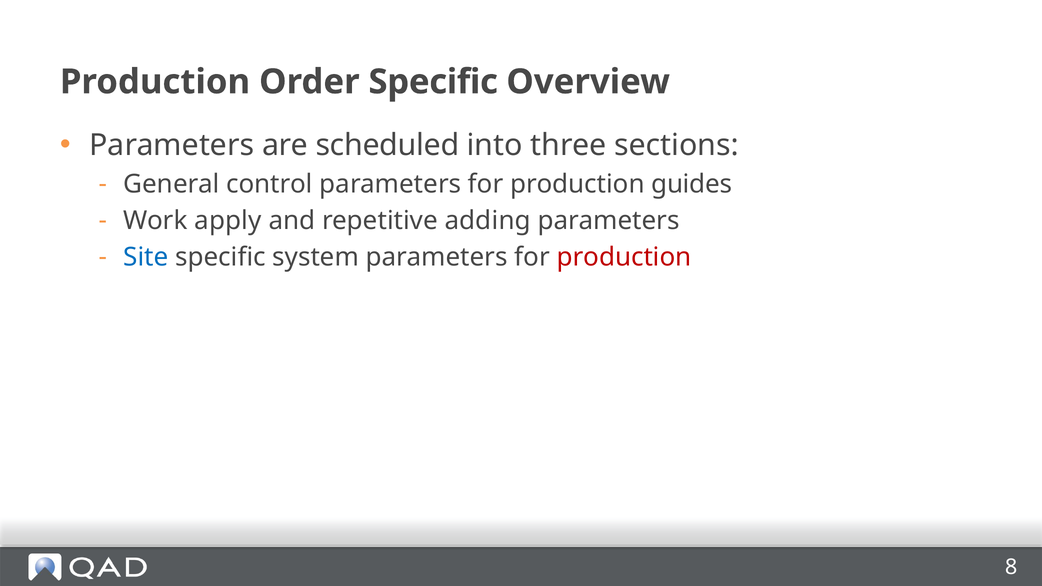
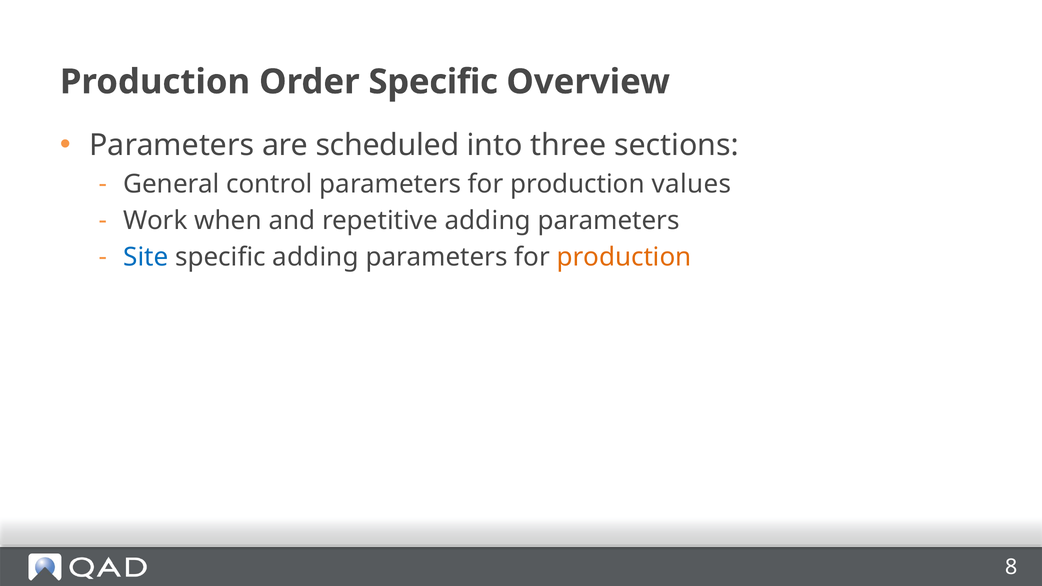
guides: guides -> values (691, 184)
apply: apply -> when (228, 221)
specific system: system -> adding (316, 257)
production colour: red -> orange (624, 257)
